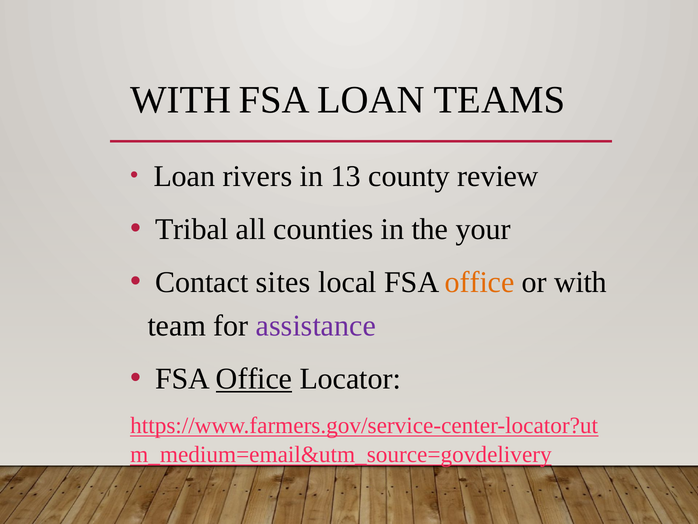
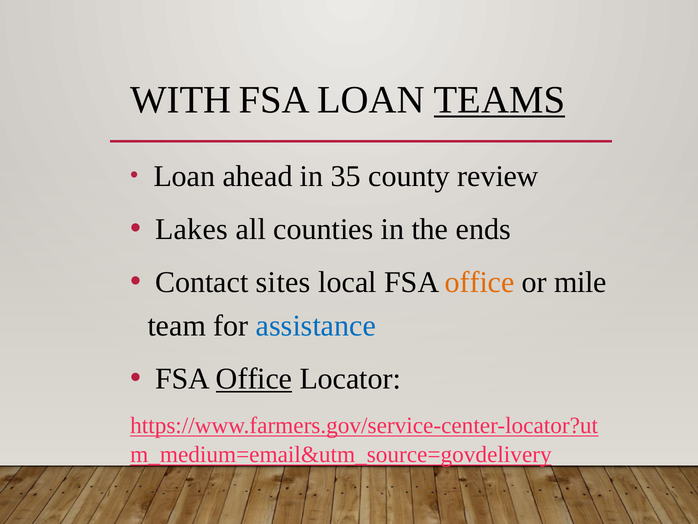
TEAMS underline: none -> present (499, 100)
rivers: rivers -> ahead (258, 176)
13: 13 -> 35 (346, 176)
Tribal: Tribal -> Lakes (192, 229)
your: your -> ends (483, 229)
or with: with -> mile (580, 282)
assistance colour: purple -> blue (316, 326)
